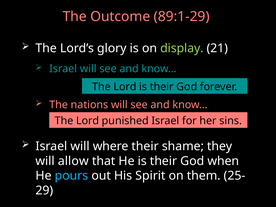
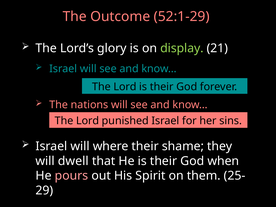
89:1-29: 89:1-29 -> 52:1-29 (182, 17)
allow: allow -> dwell (73, 161)
pours colour: light blue -> pink (71, 176)
